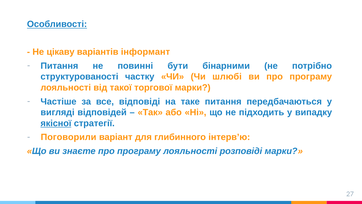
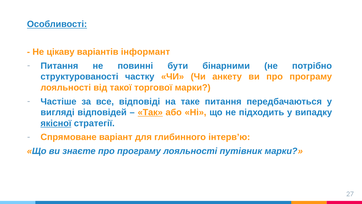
шлюбі: шлюбі -> анкету (227, 77)
Так underline: none -> present (150, 112)
Поговорили: Поговорили -> Спрямоване (69, 137)
розповіді: розповіді -> путівник (241, 151)
